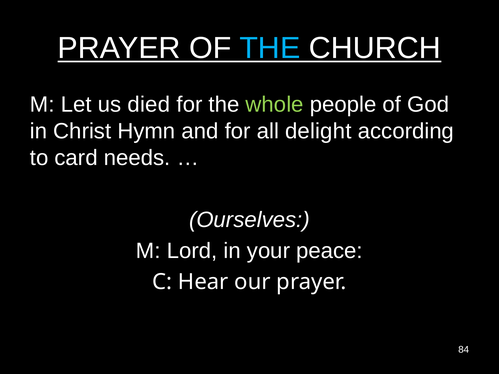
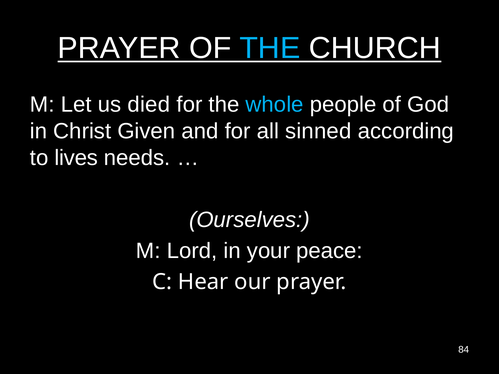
whole colour: light green -> light blue (275, 105)
Hymn: Hymn -> Given (146, 131)
delight: delight -> sinned (318, 131)
card: card -> lives (76, 158)
